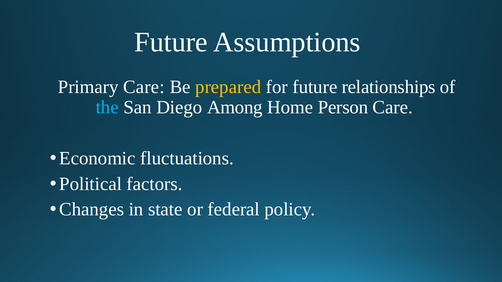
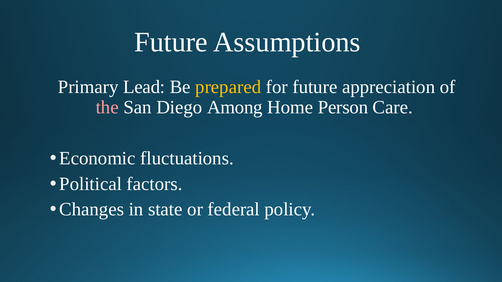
Primary Care: Care -> Lead (144, 87)
relationships: relationships -> appreciation (389, 87)
the colour: light blue -> pink (107, 107)
